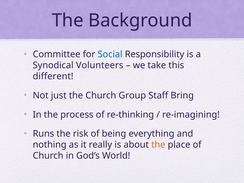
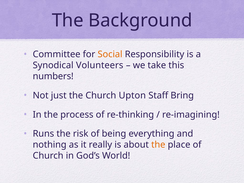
Social colour: blue -> orange (110, 54)
different: different -> numbers (53, 76)
Group: Group -> Upton (132, 95)
